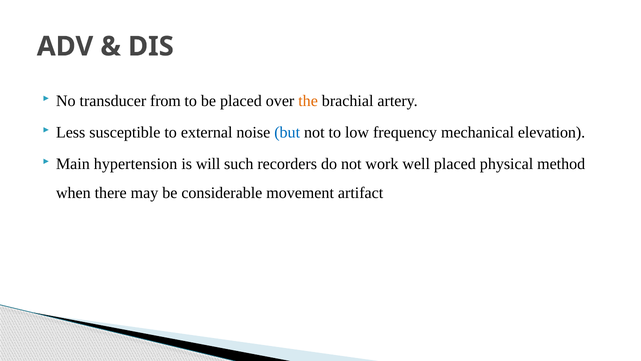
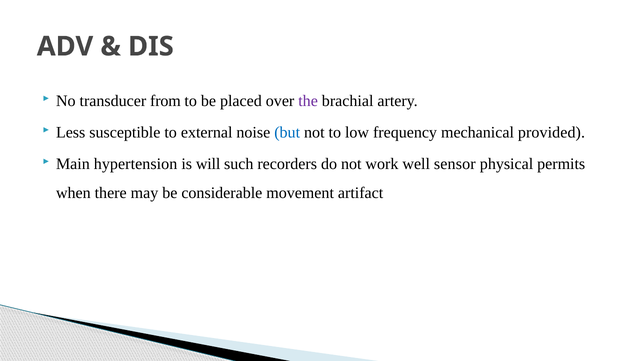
the colour: orange -> purple (308, 101)
elevation: elevation -> provided (552, 132)
well placed: placed -> sensor (455, 164)
method: method -> permits (561, 164)
